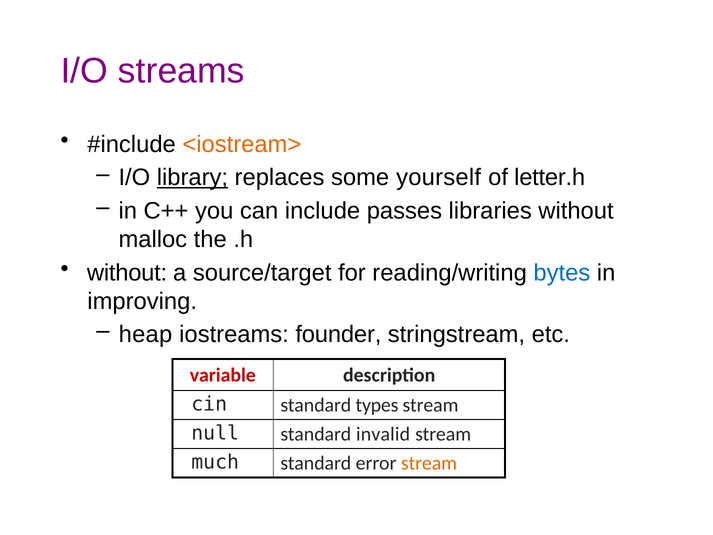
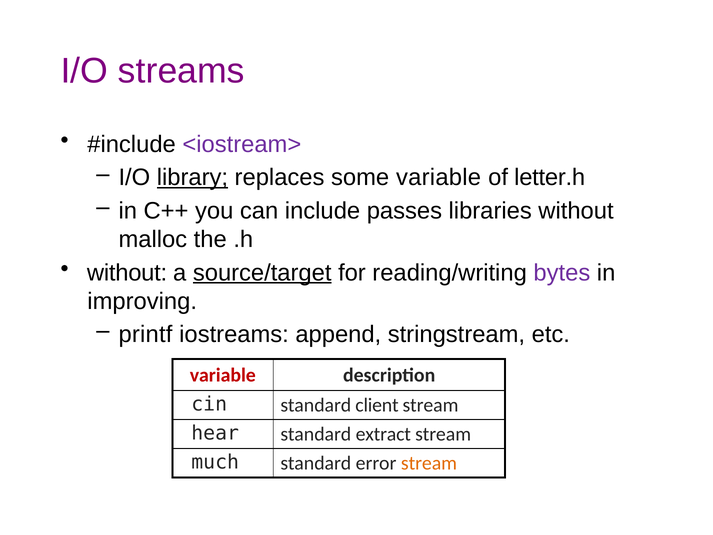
<iostream> colour: orange -> purple (242, 144)
some yourself: yourself -> variable (439, 178)
source/target underline: none -> present (262, 273)
bytes colour: blue -> purple (562, 273)
heap: heap -> printf (146, 334)
founder: founder -> append (338, 334)
types: types -> client (377, 405)
null: null -> hear (215, 433)
invalid: invalid -> extract (383, 434)
